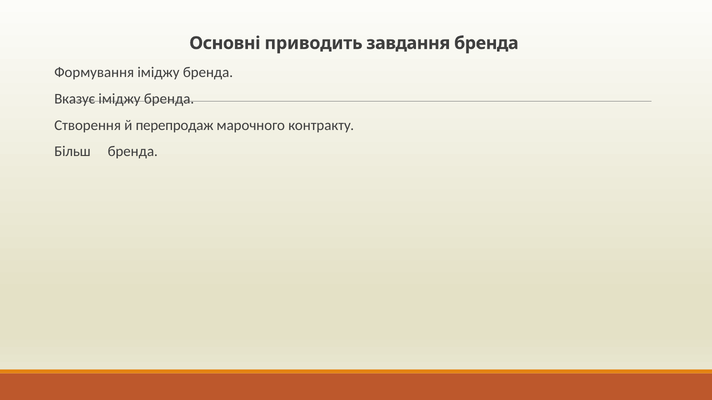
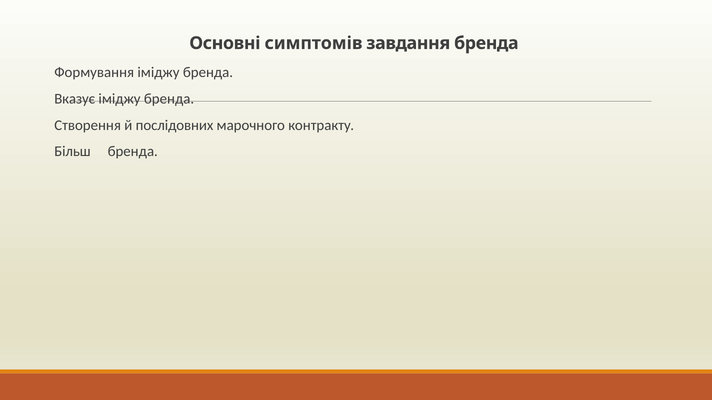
приводить: приводить -> симптомів (314, 43)
перепродаж: перепродаж -> послідовних (175, 125)
